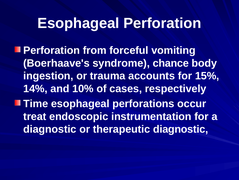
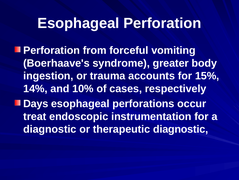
chance: chance -> greater (171, 63)
Time: Time -> Days (36, 103)
